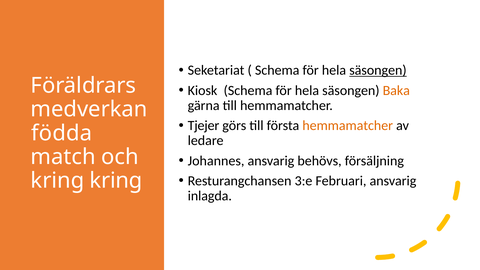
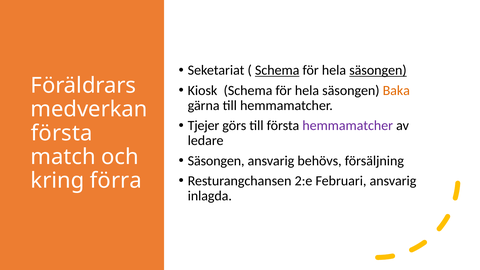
Schema underline: none -> present (277, 70)
hemmamatcher colour: orange -> purple (348, 126)
födda: födda -> första (62, 133)
Johannes: Johannes -> Säsongen (216, 161)
3:e: 3:e -> 2:e (303, 181)
kring kring: kring -> förra (116, 181)
